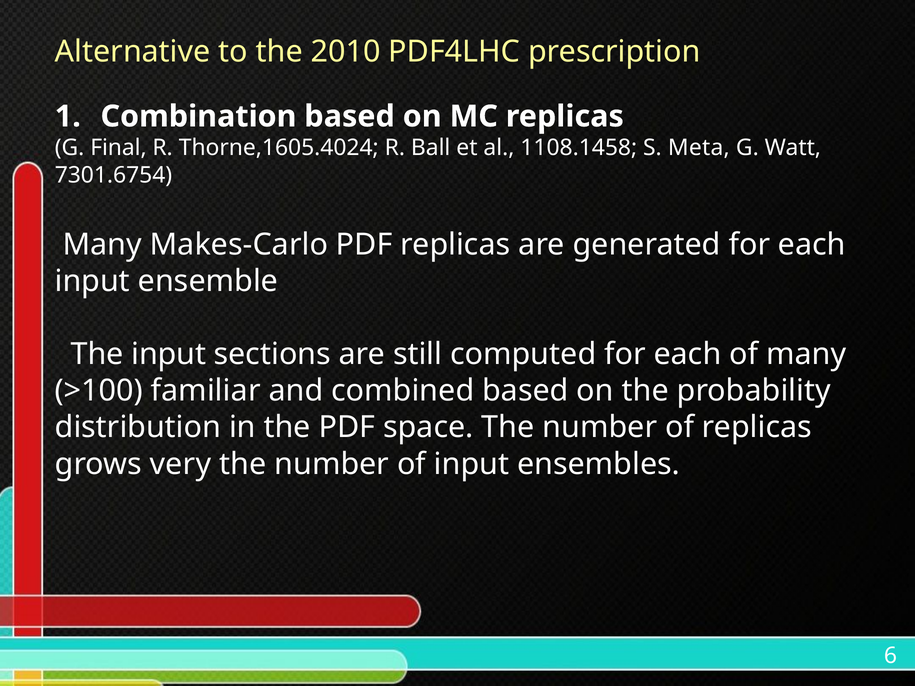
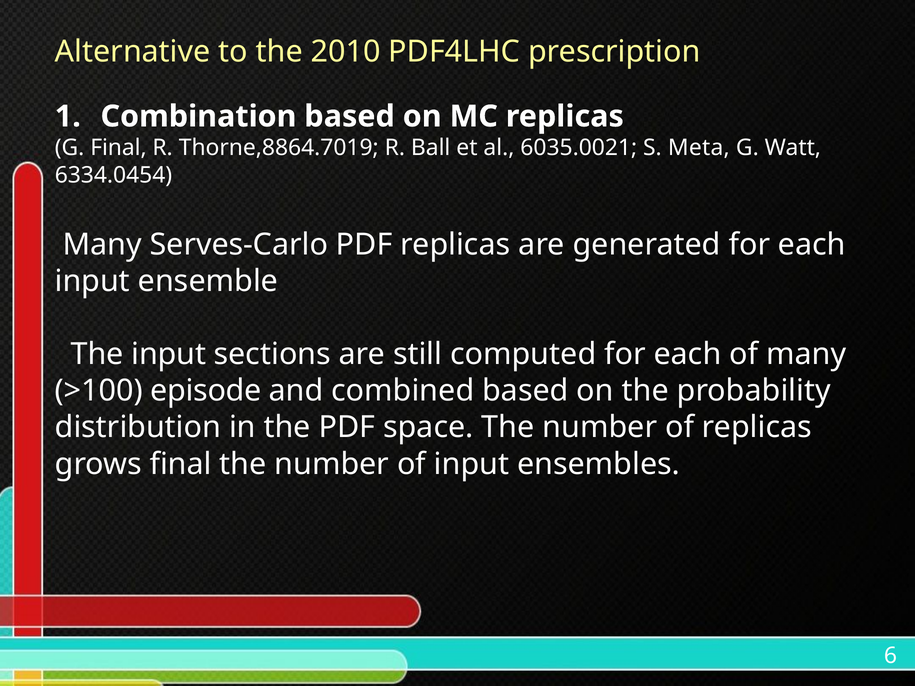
Thorne,1605.4024: Thorne,1605.4024 -> Thorne,8864.7019 (279, 148)
1108.1458: 1108.1458 -> 6035.0021 (579, 148)
7301.6754: 7301.6754 -> 6334.0454 (113, 175)
Makes-Carlo: Makes-Carlo -> Serves-Carlo (239, 245)
familiar: familiar -> episode (206, 391)
grows very: very -> final (181, 464)
